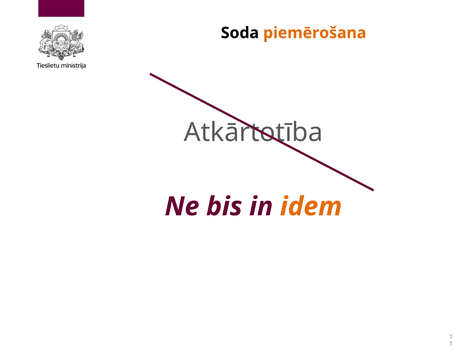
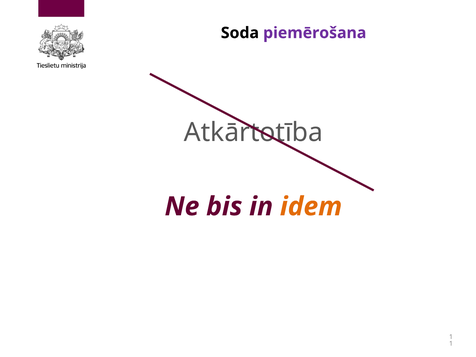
piemērošana colour: orange -> purple (315, 33)
